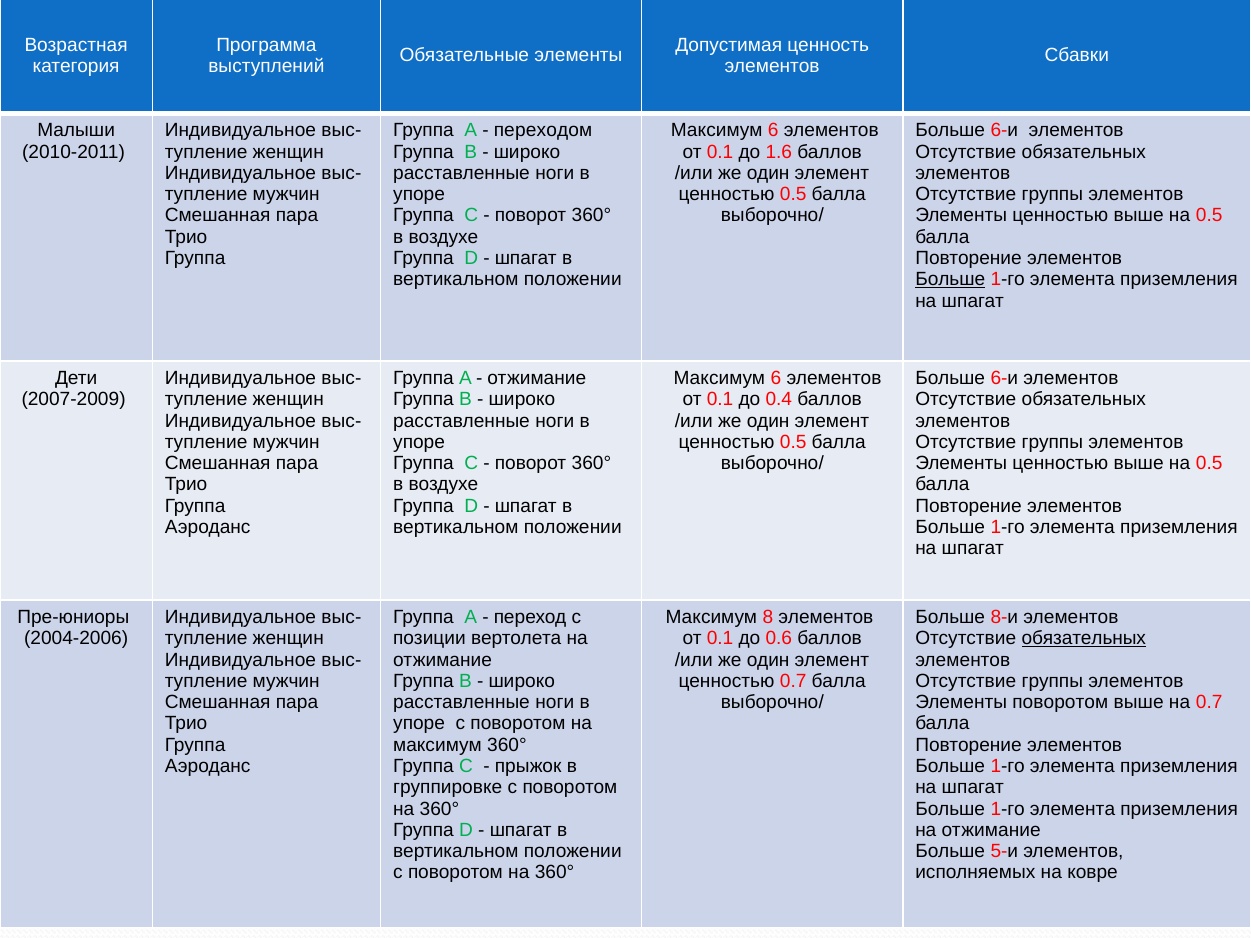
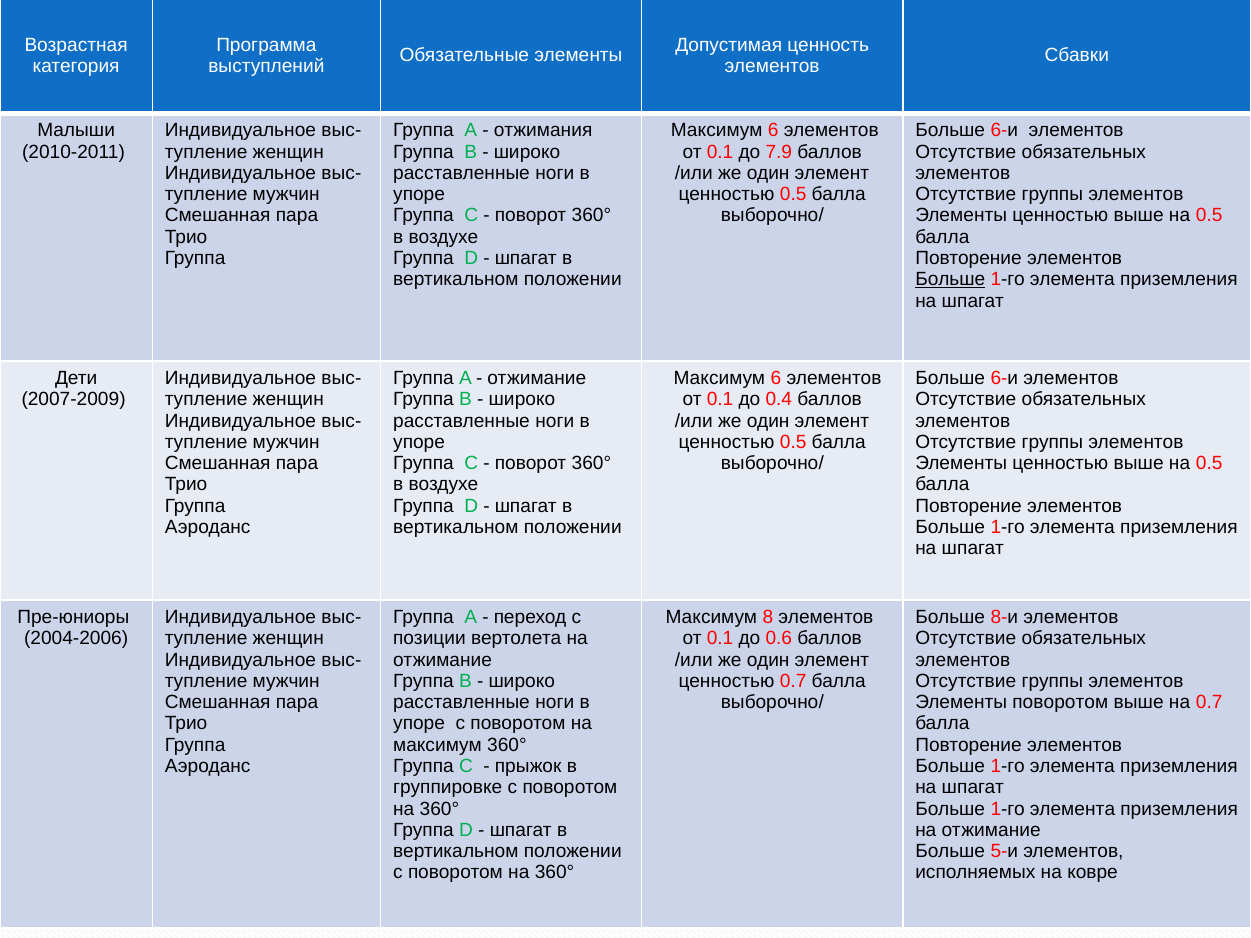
переходом: переходом -> отжимания (543, 131)
1.6: 1.6 -> 7.9 (779, 152)
обязательных underline: present -> none (1084, 639)
